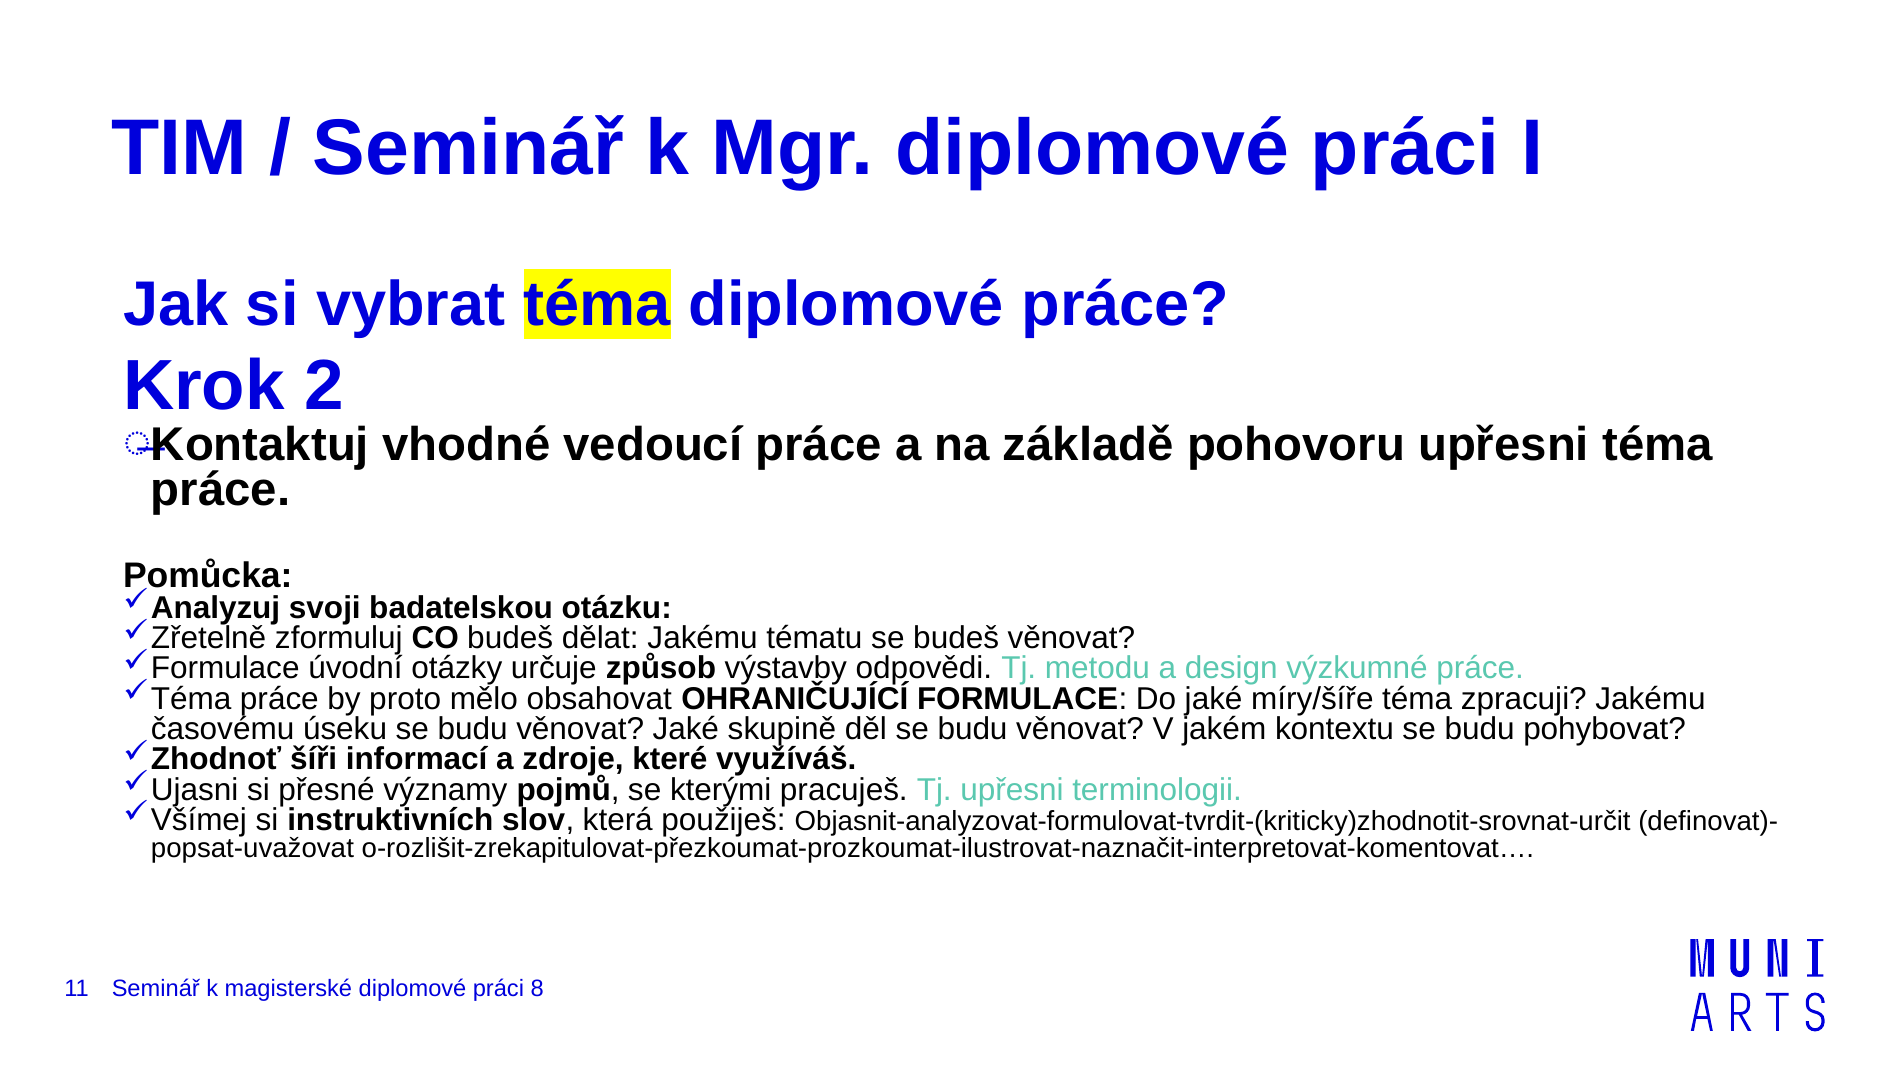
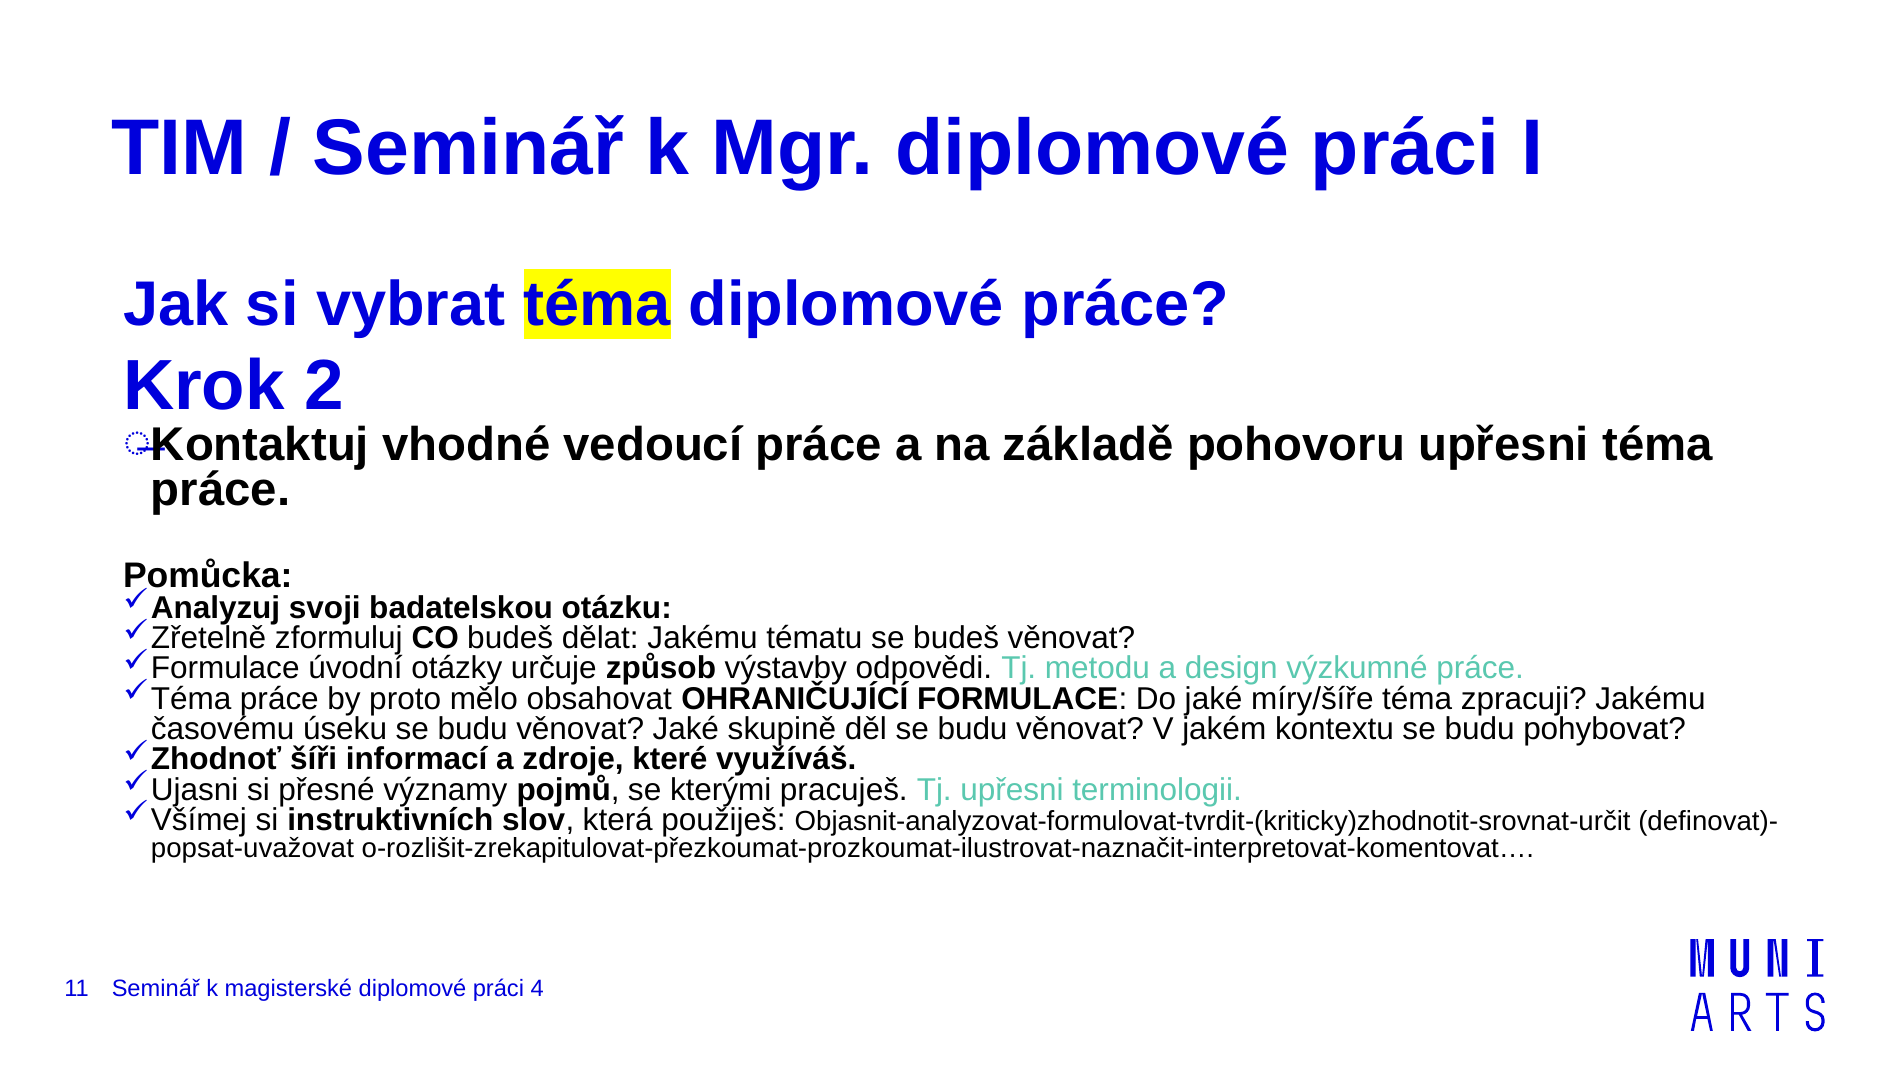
8: 8 -> 4 (537, 989)
